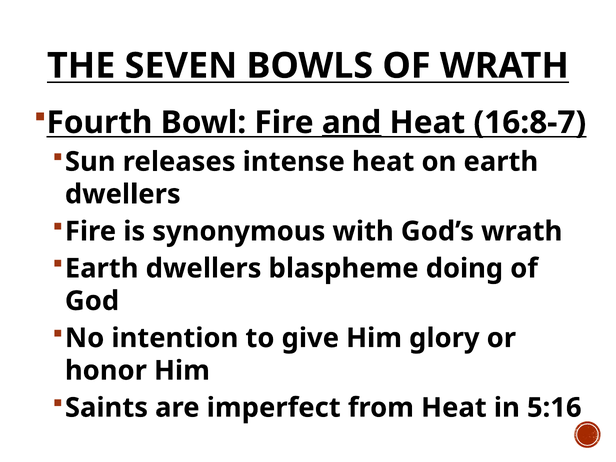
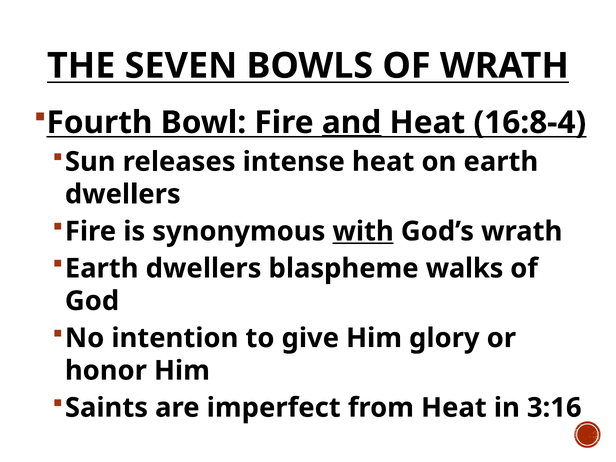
16:8-7: 16:8-7 -> 16:8-4 (530, 123)
with underline: none -> present (363, 231)
doing: doing -> walks (465, 268)
5:16: 5:16 -> 3:16 (554, 408)
